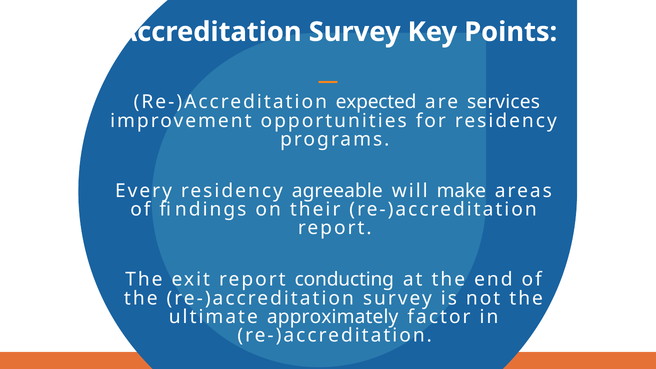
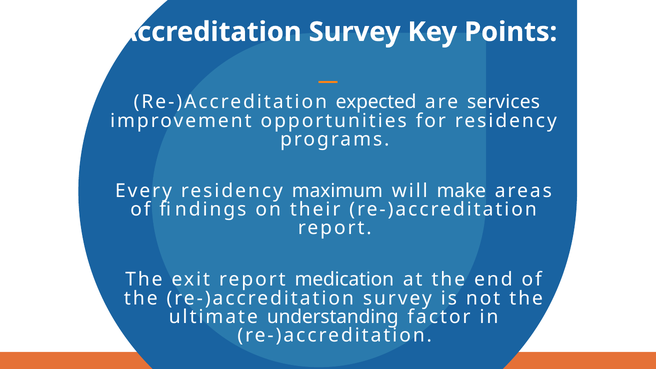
agreeable: agreeable -> maximum (337, 191)
conducting: conducting -> medication (344, 280)
approximately: approximately -> understanding (333, 317)
